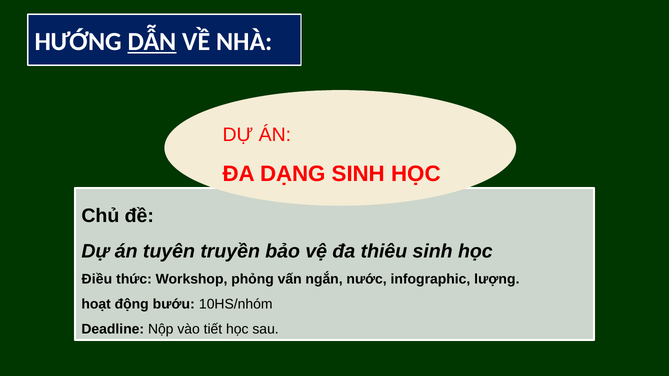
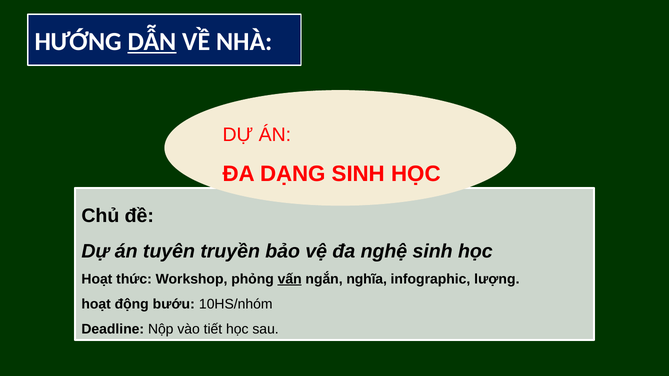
thiêu: thiêu -> nghệ (384, 251)
Điều: Điều -> Hoạt (97, 279)
vấn underline: none -> present (290, 279)
nước: nước -> nghĩa (367, 279)
